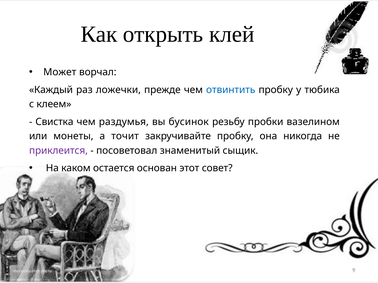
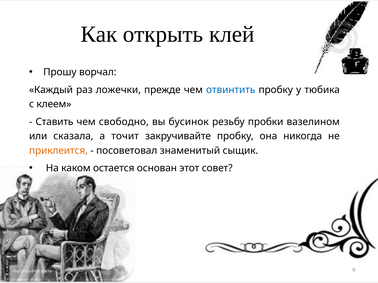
Может: Может -> Прошу (60, 72)
Свистка: Свистка -> Ставить (54, 122)
раздумья: раздумья -> свободно (124, 122)
монеты: монеты -> сказала (73, 136)
приклеится colour: purple -> orange (58, 151)
